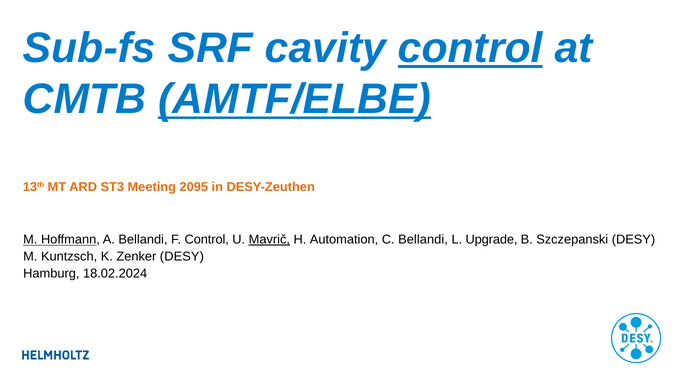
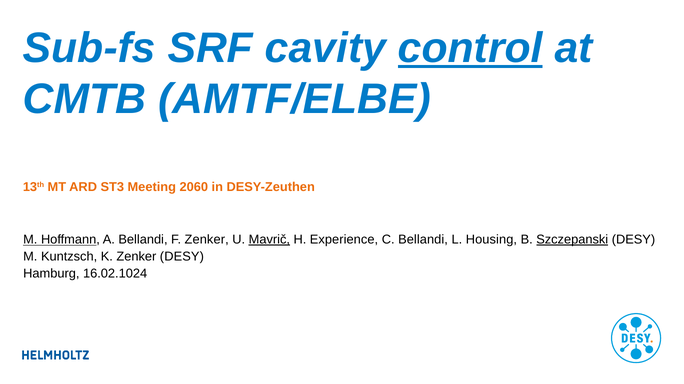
AMTF/ELBE underline: present -> none (295, 100)
2095: 2095 -> 2060 (194, 187)
F Control: Control -> Zenker (207, 240)
Automation: Automation -> Experience (344, 240)
Upgrade: Upgrade -> Housing (491, 240)
Szczepanski underline: none -> present (572, 240)
18.02.2024: 18.02.2024 -> 16.02.1024 (115, 274)
